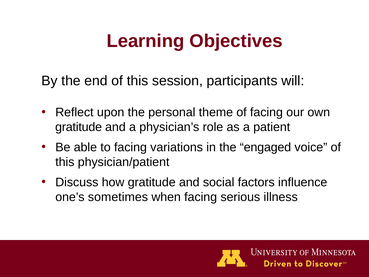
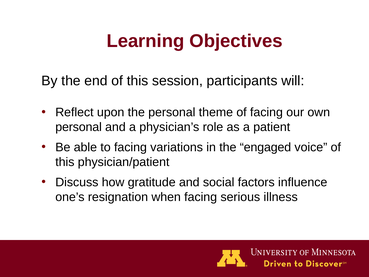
gratitude: gratitude -> personal (79, 127)
sometimes: sometimes -> resignation (118, 197)
